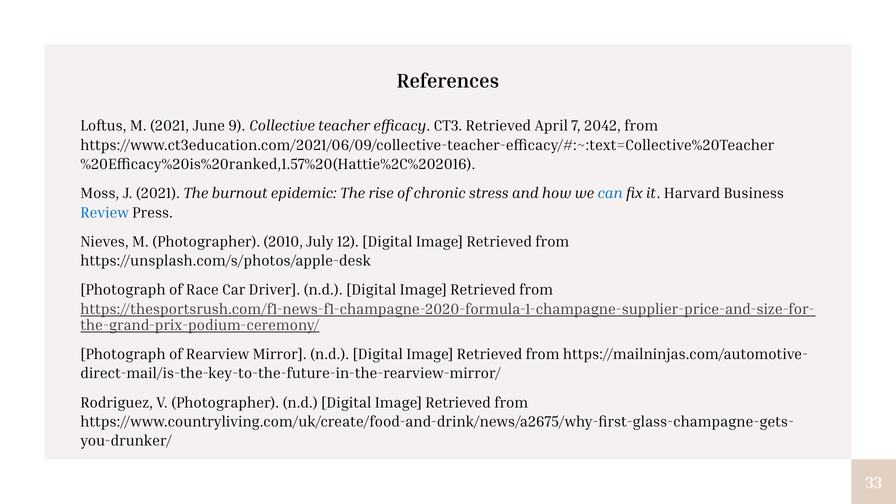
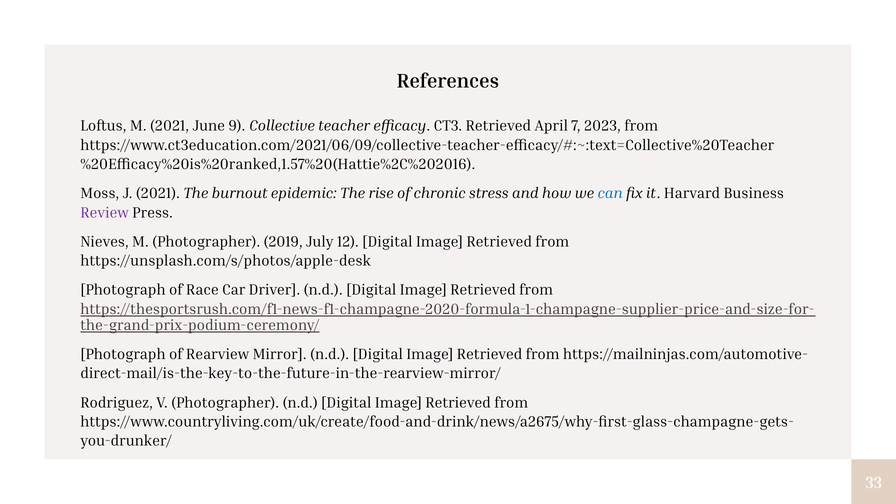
2042: 2042 -> 2023 (602, 126)
Review colour: blue -> purple (105, 213)
2010: 2010 -> 2019 (283, 242)
